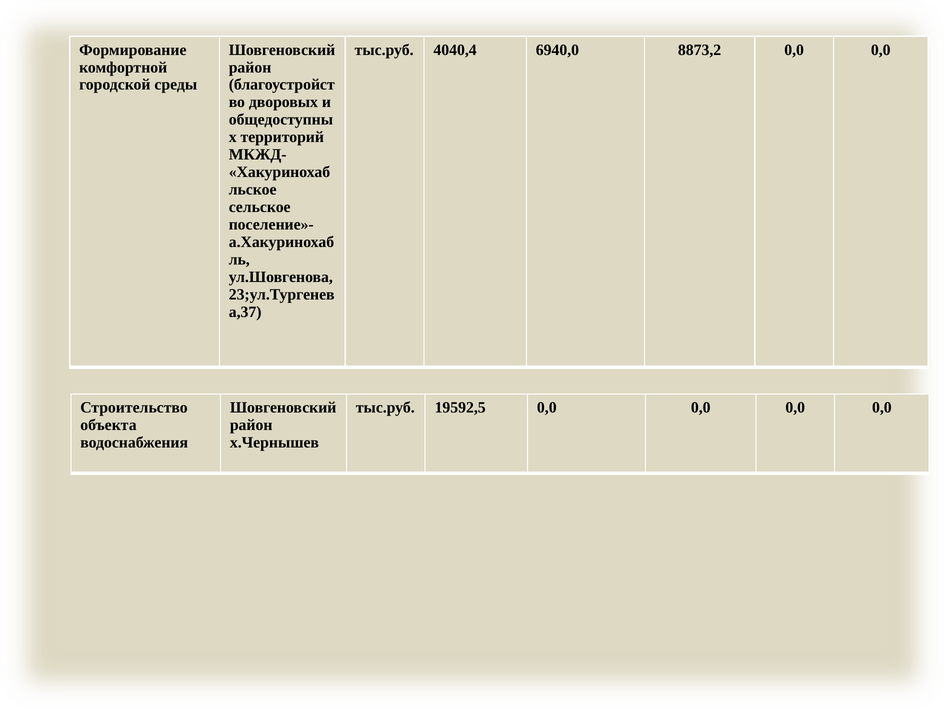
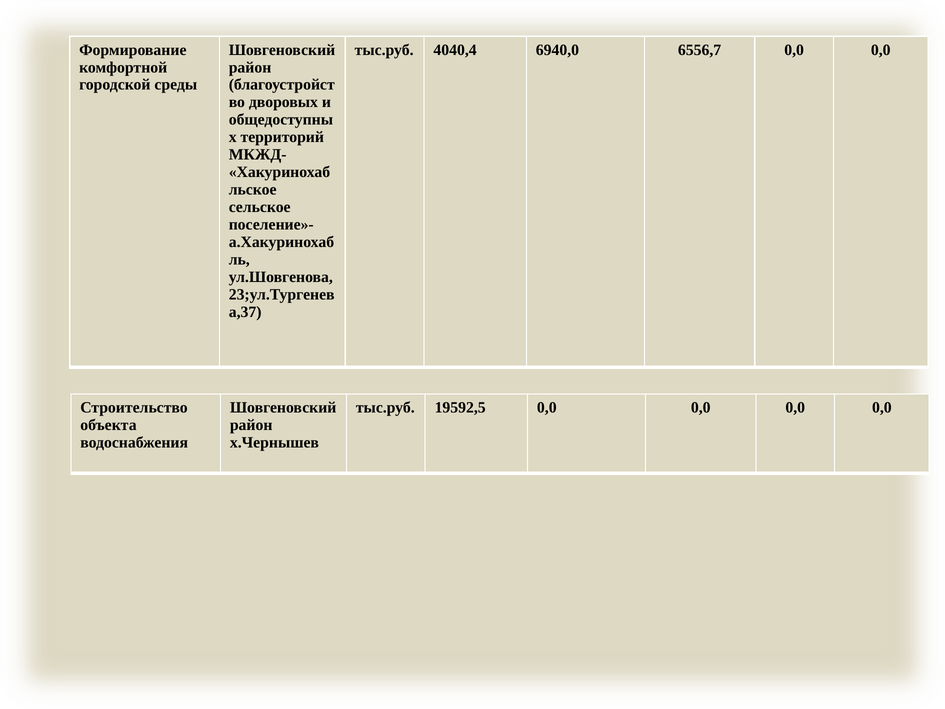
8873,2: 8873,2 -> 6556,7 (700, 50)
